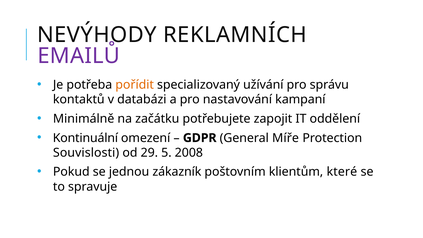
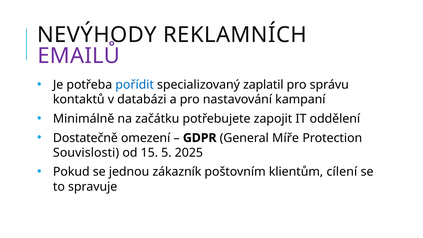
pořídit colour: orange -> blue (135, 85)
užívání: užívání -> zaplatil (263, 85)
Kontinuální: Kontinuální -> Dostatečně (85, 138)
29: 29 -> 15 (149, 153)
2008: 2008 -> 2025 (189, 153)
které: které -> cílení (342, 172)
